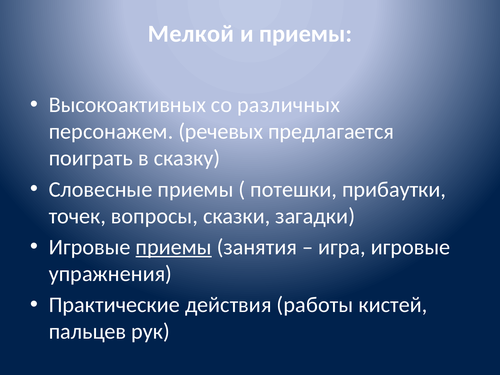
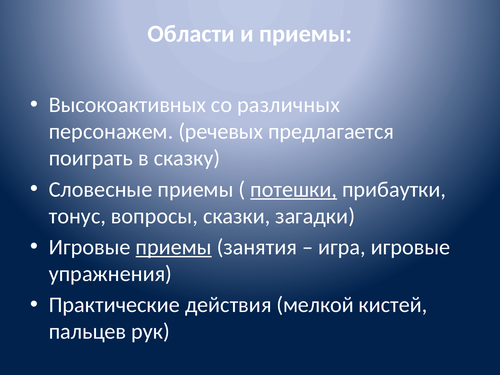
Мелкой: Мелкой -> Области (191, 34)
потешки underline: none -> present (294, 189)
точек: точек -> тонус (77, 216)
работы: работы -> мелкой (315, 305)
